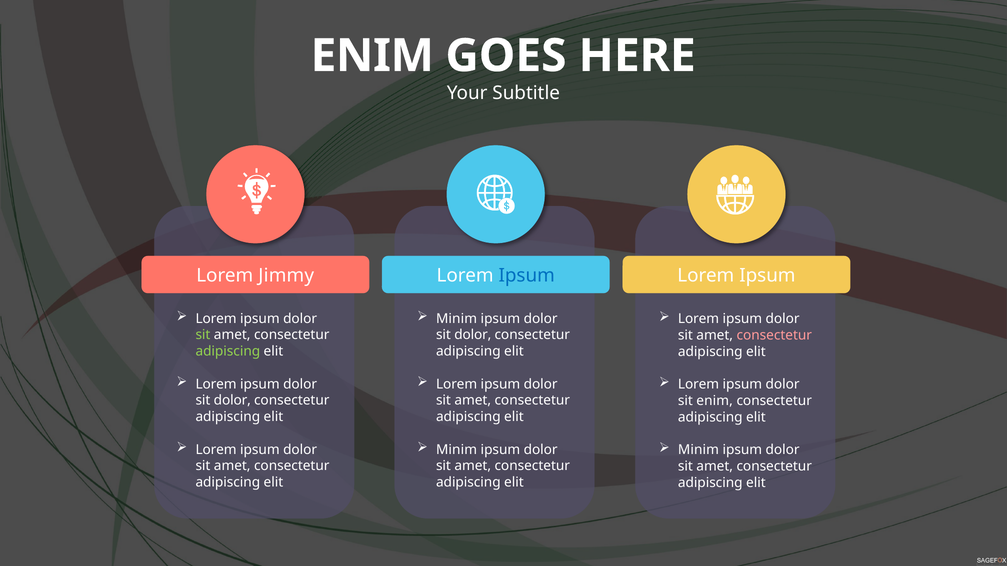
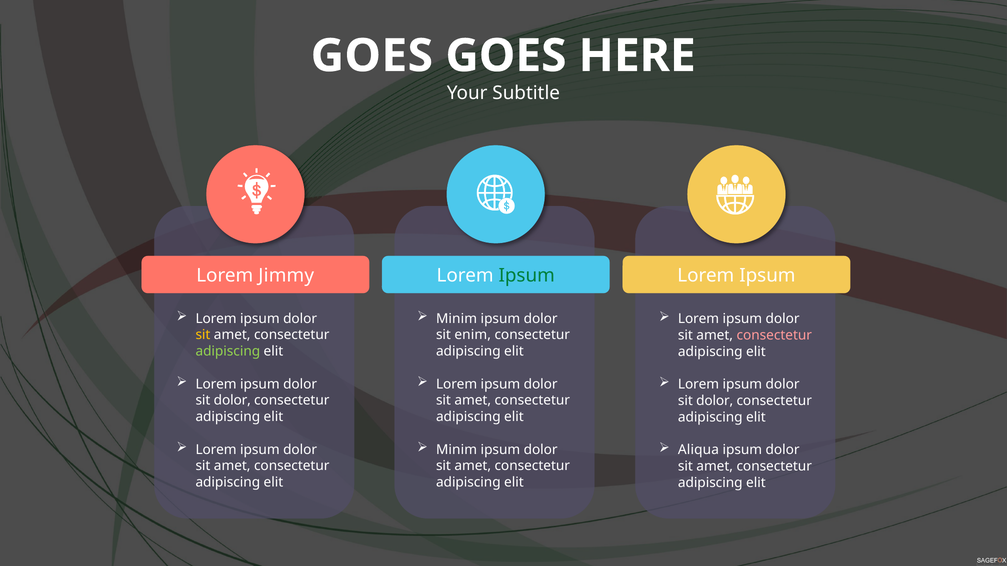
ENIM: ENIM -> GOES (372, 56)
Ipsum colour: blue -> green (527, 276)
sit colour: light green -> yellow (203, 335)
dolor: dolor -> enim (473, 335)
enim: enim -> dolor (715, 401)
Minim: Minim -> Aliqua (698, 450)
